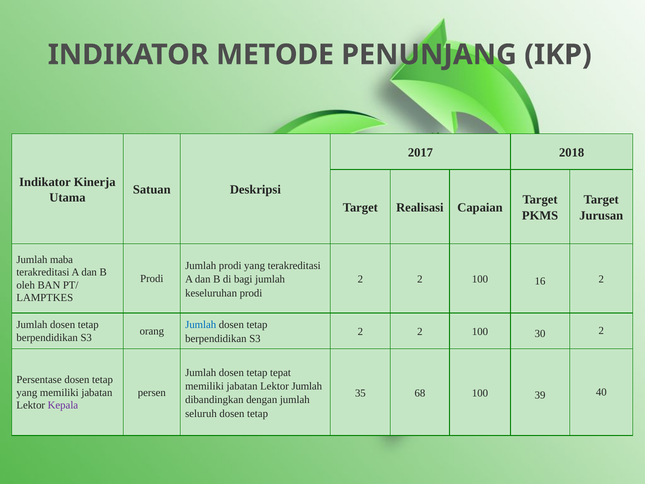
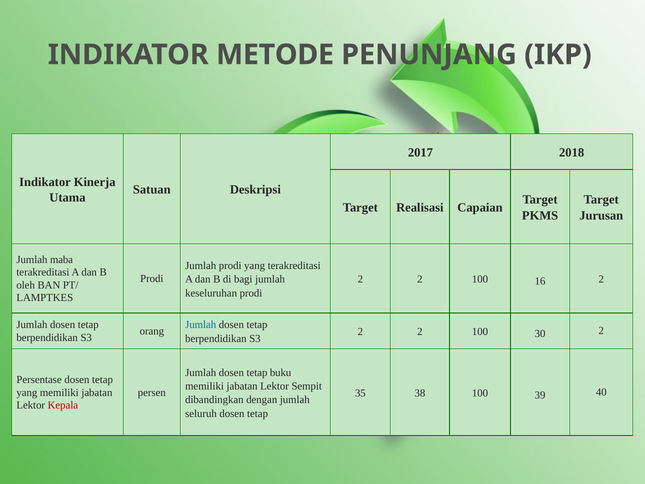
tepat: tepat -> buku (281, 372)
Lektor Jumlah: Jumlah -> Sempit (307, 386)
68: 68 -> 38 (420, 393)
Kepala colour: purple -> red (63, 405)
